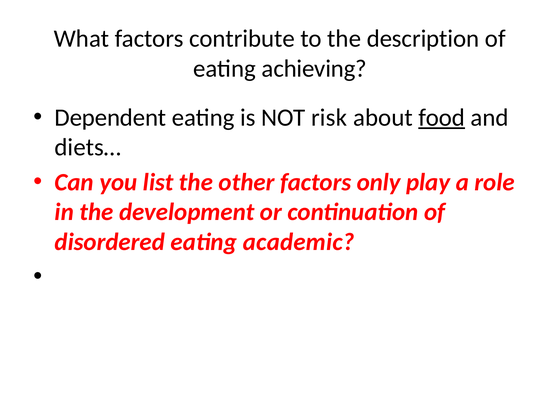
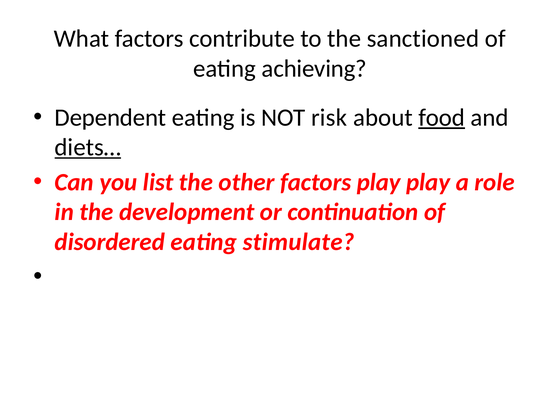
description: description -> sanctioned (423, 39)
diets… underline: none -> present (88, 147)
factors only: only -> play (379, 182)
academic: academic -> stimulate (299, 242)
